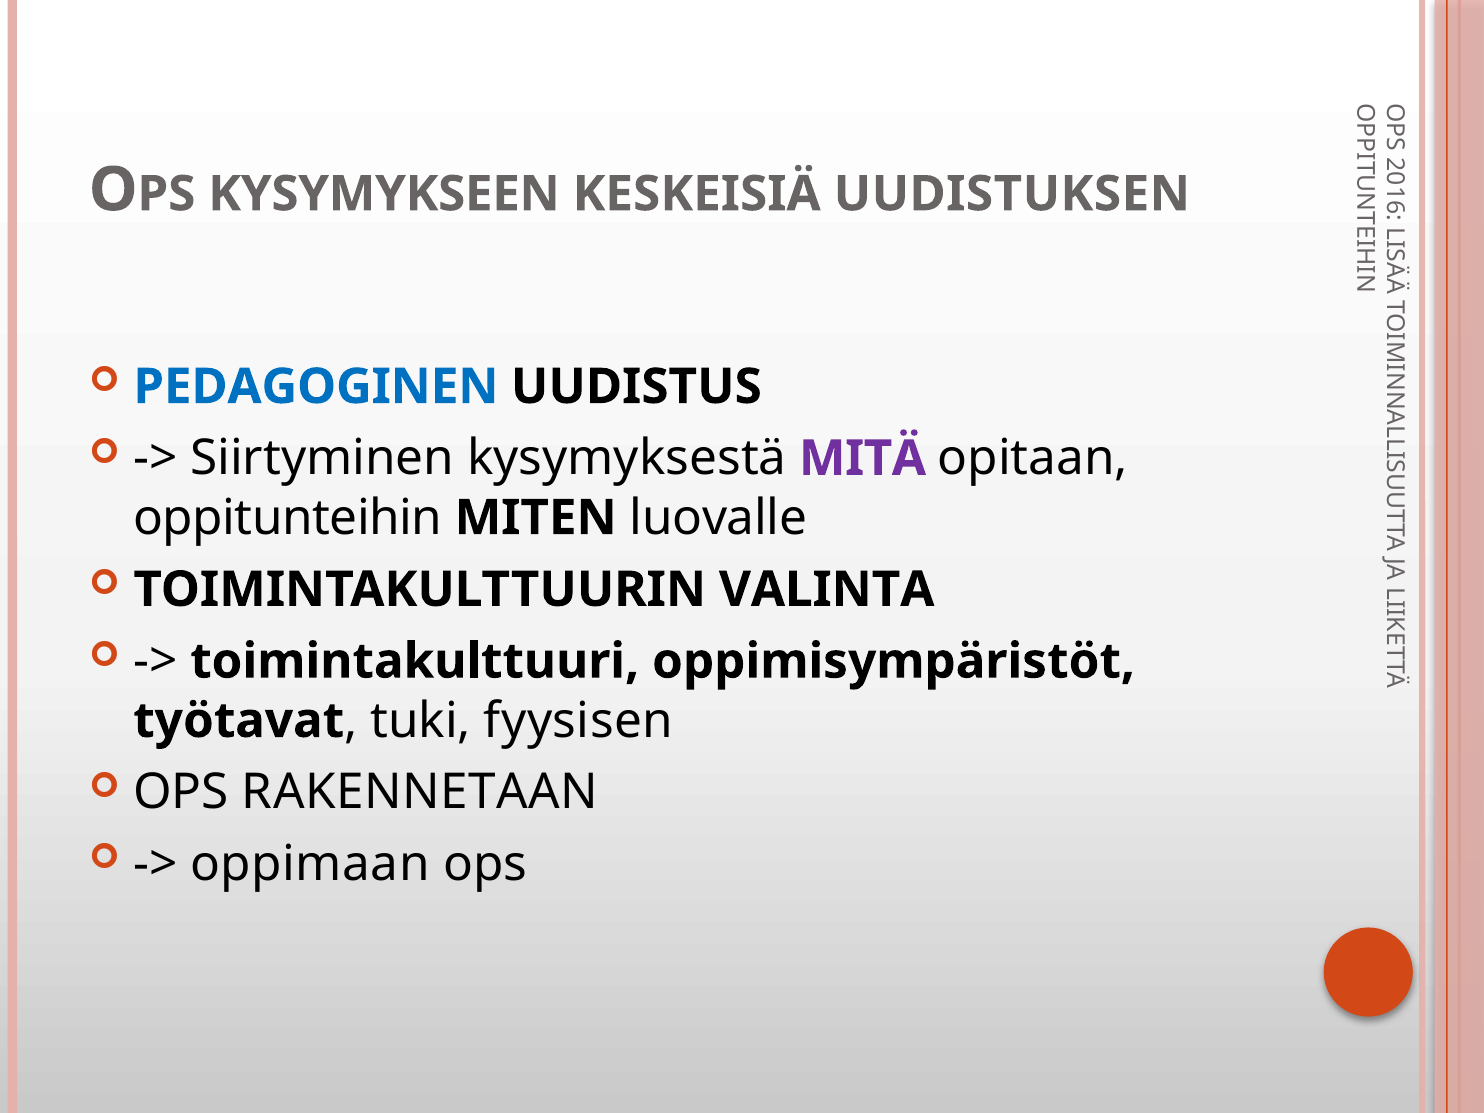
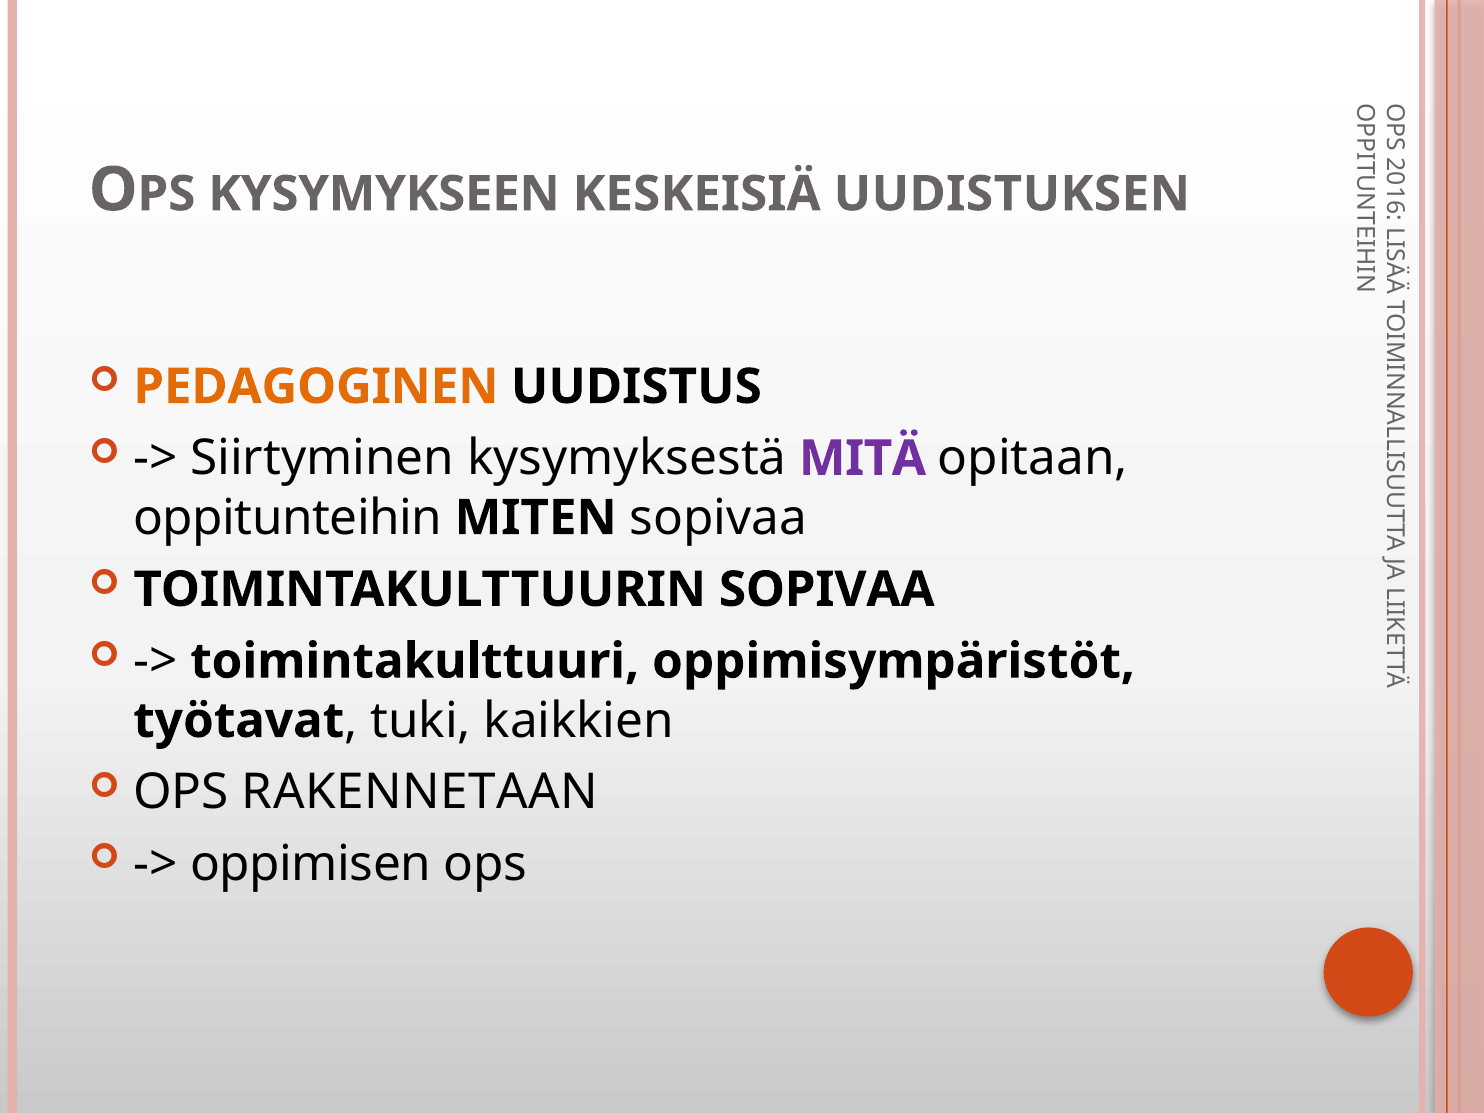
PEDAGOGINEN colour: blue -> orange (316, 387)
MITEN luovalle: luovalle -> sopivaa (718, 518)
TOIMINTAKULTTUURIN VALINTA: VALINTA -> SOPIVAA (827, 590)
fyysisen: fyysisen -> kaikkien (579, 721)
oppimaan: oppimaan -> oppimisen (311, 864)
